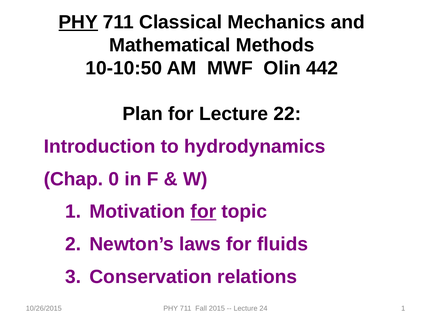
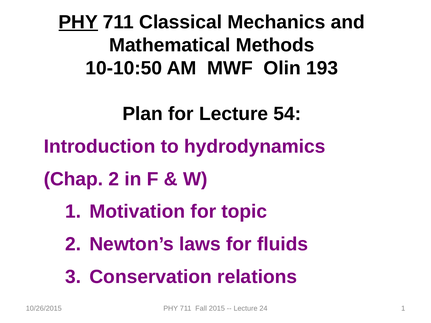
442: 442 -> 193 (322, 68)
22: 22 -> 54 (287, 114)
Chap 0: 0 -> 2 (114, 179)
for underline: present -> none (203, 212)
